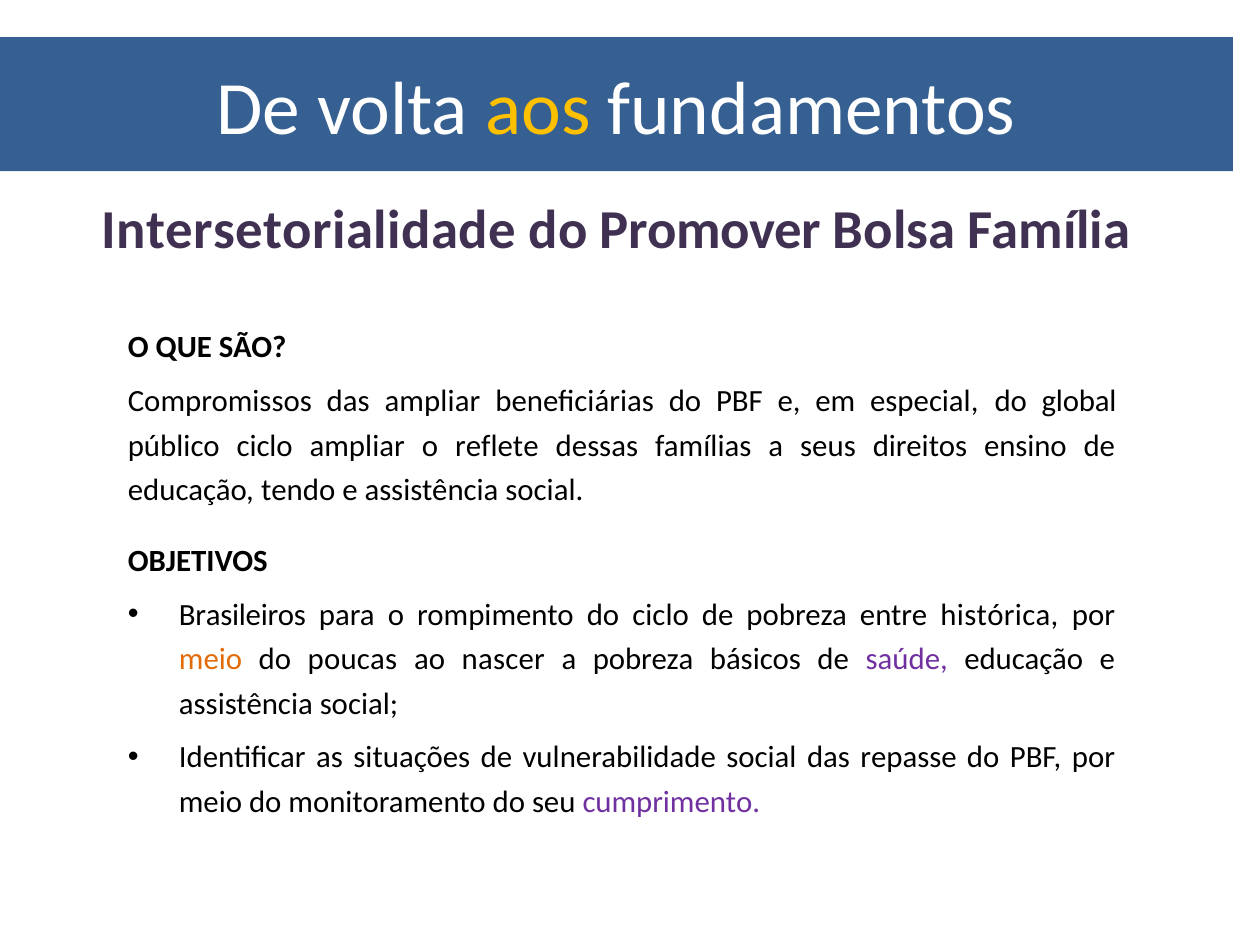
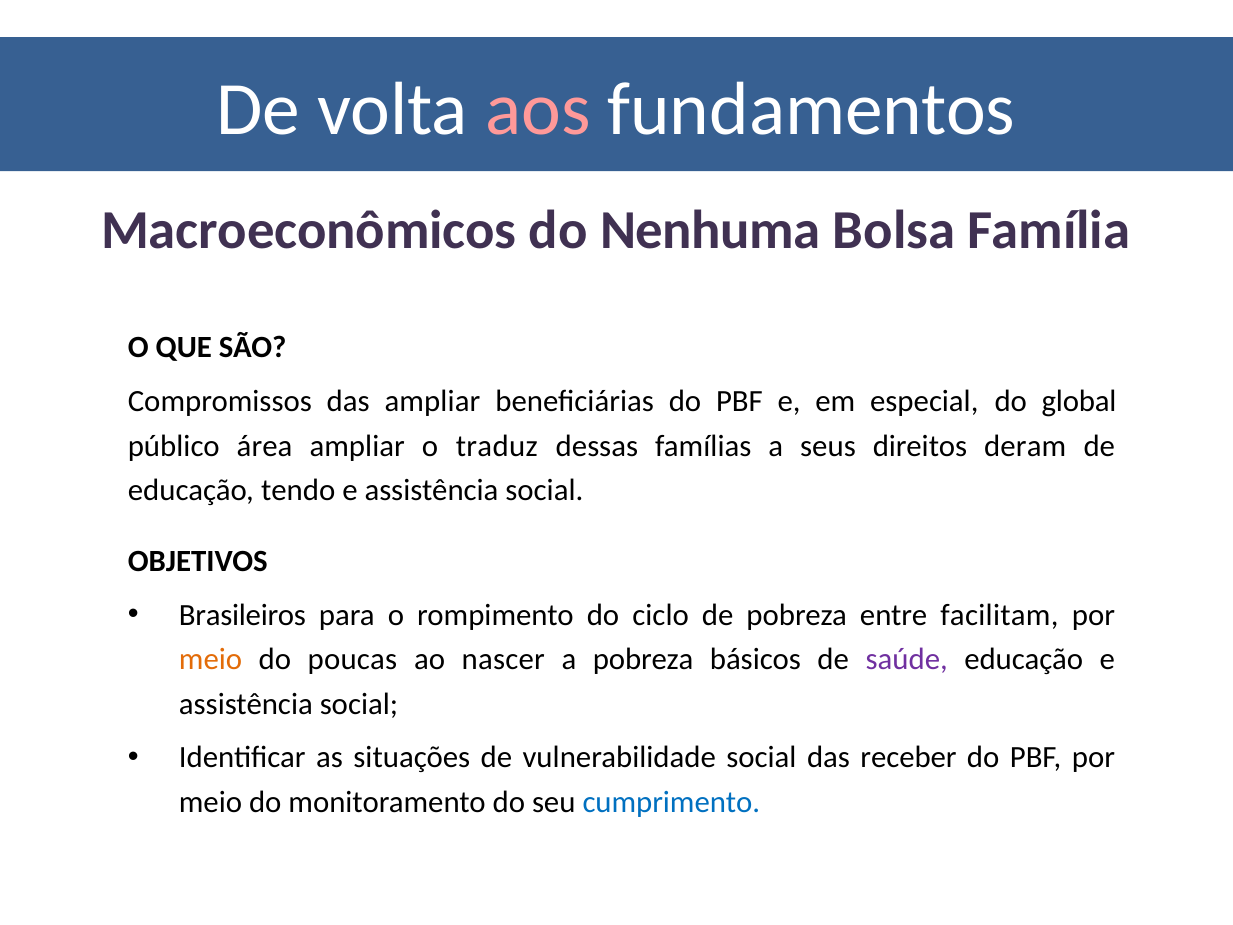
aos colour: yellow -> pink (538, 109)
Intersetorialidade: Intersetorialidade -> Macroeconômicos (309, 230)
Promover: Promover -> Nenhuma (710, 230)
público ciclo: ciclo -> área (265, 446)
reflete: reflete -> traduz (497, 446)
ensino: ensino -> deram (1025, 446)
histórica: histórica -> facilitam (999, 615)
repasse: repasse -> receber (909, 757)
cumprimento colour: purple -> blue (671, 802)
